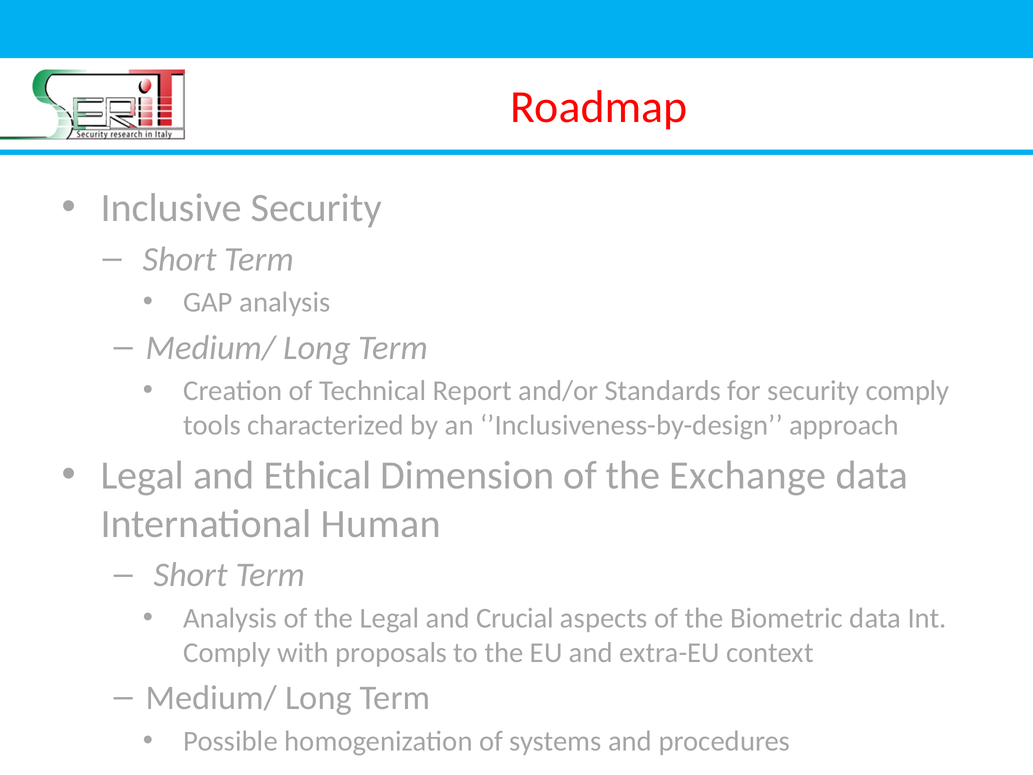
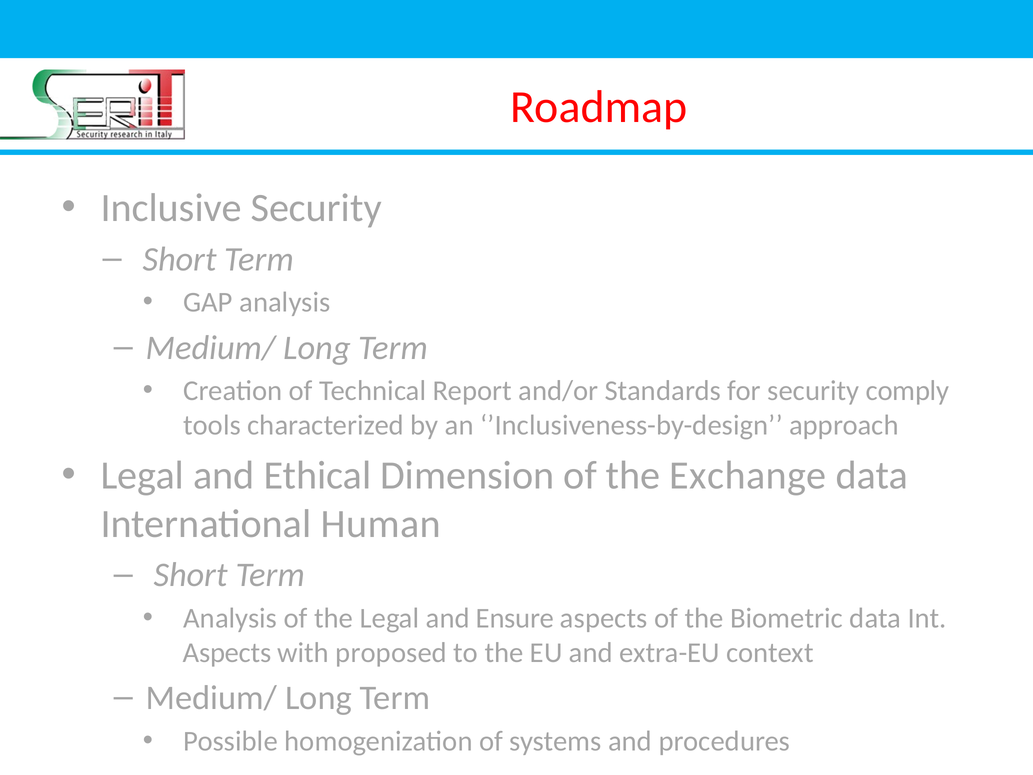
Crucial: Crucial -> Ensure (515, 618)
Comply: Comply -> Aspects (227, 653)
proposals: proposals -> proposed (391, 653)
